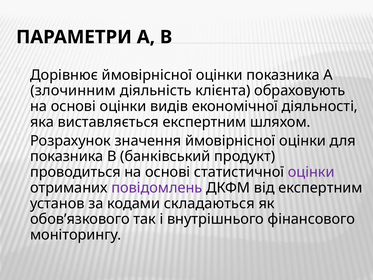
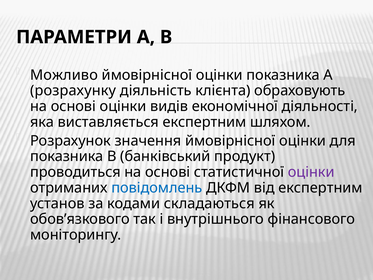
Дорівнює: Дорівнює -> Можливо (64, 75)
злочинним: злочинним -> розрахунку (73, 91)
повідомлень colour: purple -> blue (157, 188)
